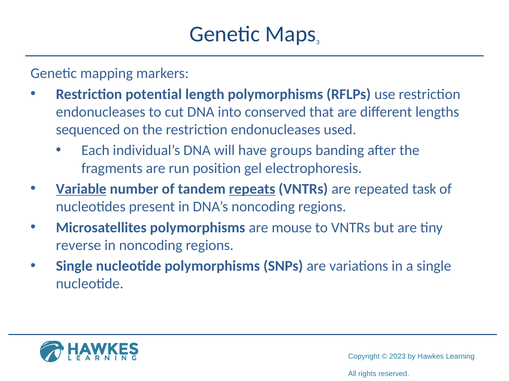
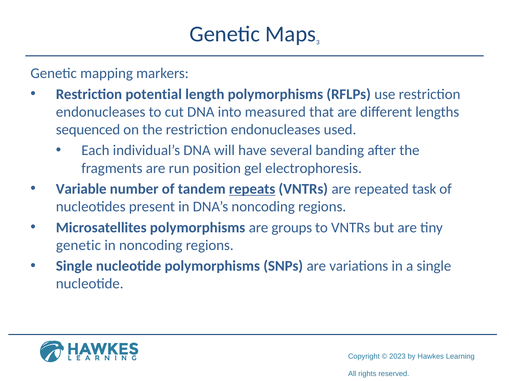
conserved: conserved -> measured (275, 112)
groups: groups -> several (291, 151)
Variable underline: present -> none (81, 189)
mouse: mouse -> groups (292, 228)
reverse: reverse -> genetic (78, 246)
